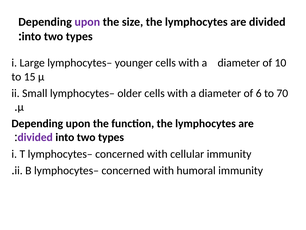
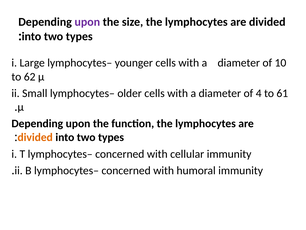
15: 15 -> 62 (30, 77)
6: 6 -> 4 (259, 93)
70: 70 -> 61 (282, 93)
divided colour: purple -> orange (35, 137)
